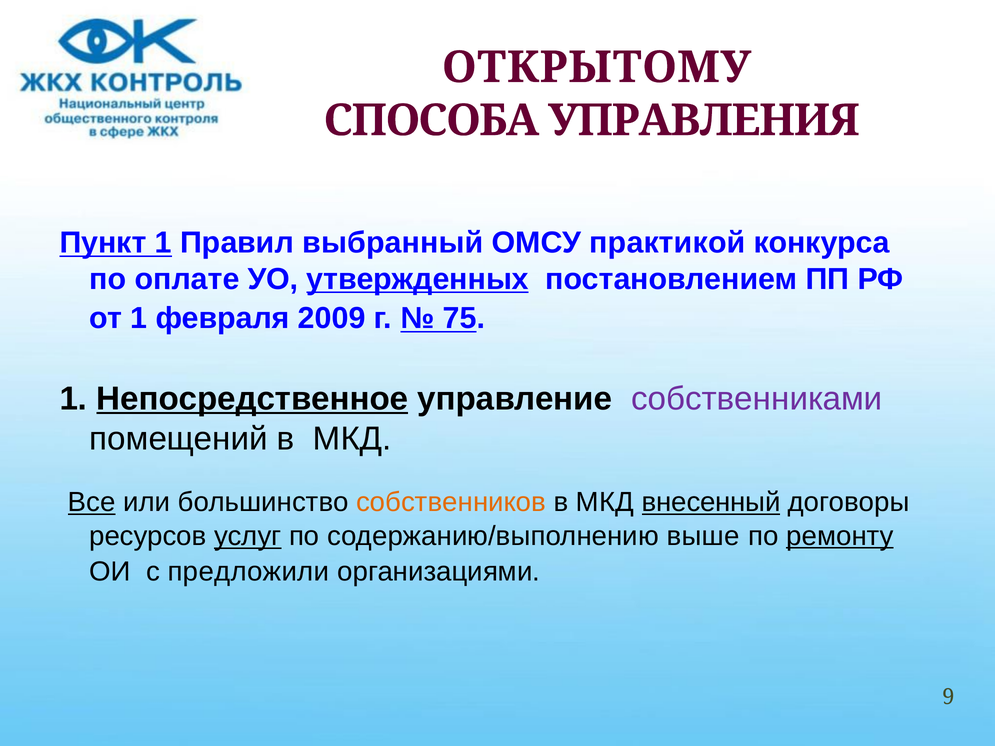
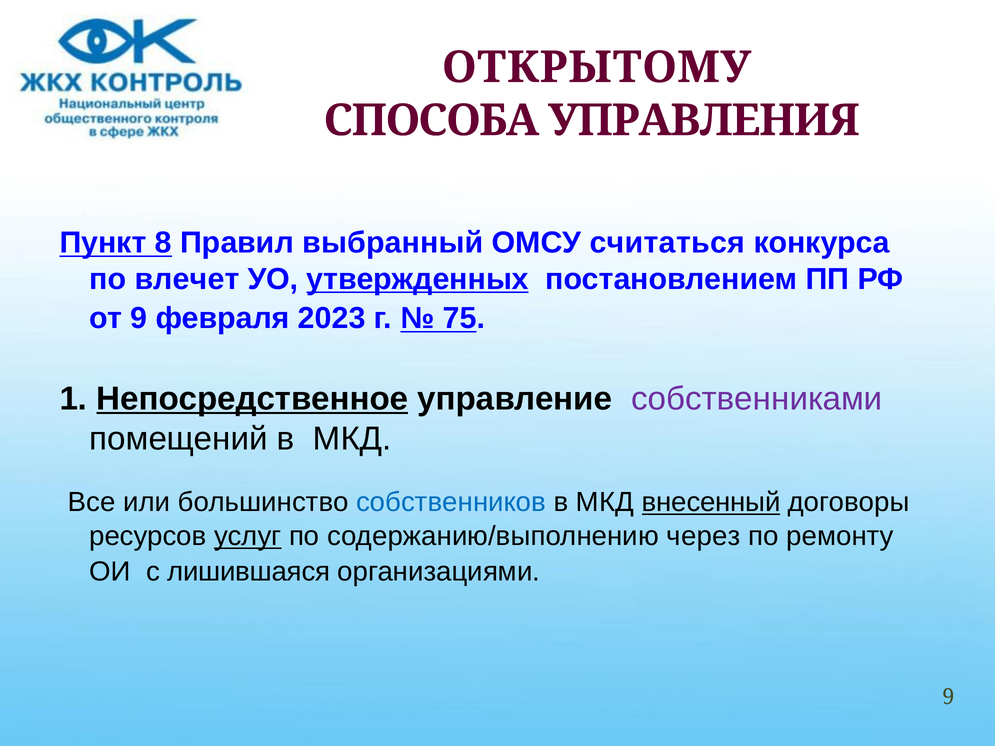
Пункт 1: 1 -> 8 (163, 243)
практикой: практикой -> считаться (667, 243)
оплате: оплате -> влечет (187, 279)
от 1: 1 -> 9 (139, 319)
2009: 2009 -> 2023 (332, 319)
Все underline: present -> none (92, 502)
собственников colour: orange -> blue (451, 502)
выше: выше -> через (703, 536)
ремонту underline: present -> none (840, 536)
предложили: предложили -> лишившаяся (249, 572)
